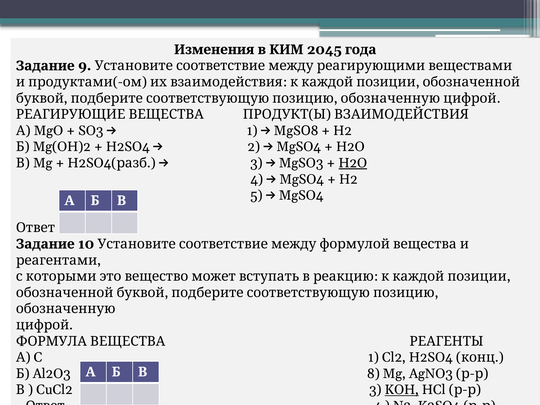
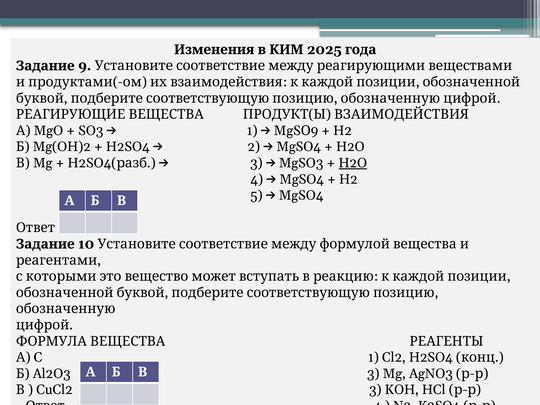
2045: 2045 -> 2025 (324, 50)
8: 8 -> 9 (315, 131)
Al2O3 8: 8 -> 3 (373, 374)
KOH underline: present -> none (402, 390)
